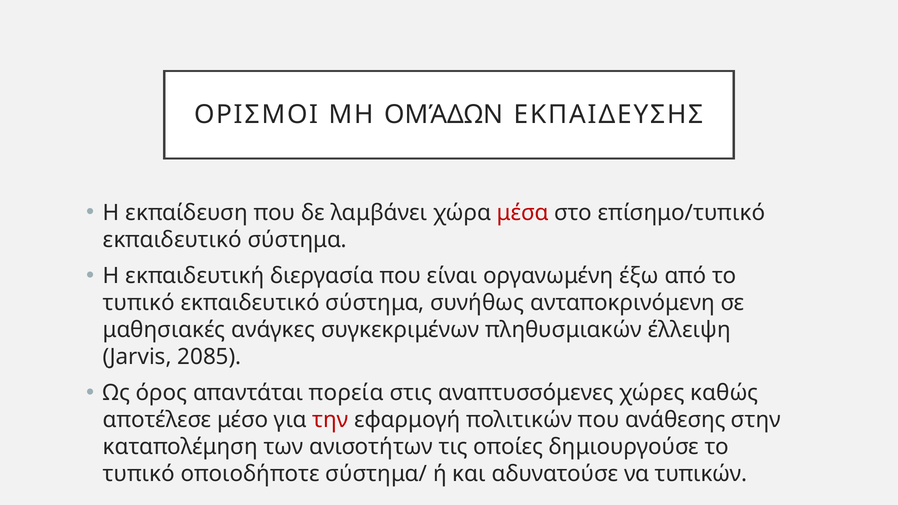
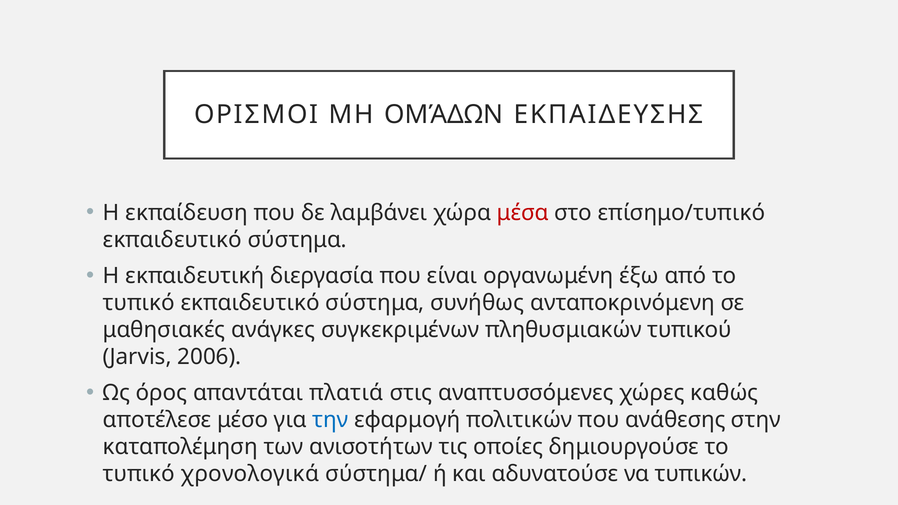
έλλειψη: έλλειψη -> τυπικού (690, 330)
2085: 2085 -> 2006 (209, 357)
πορεία: πορεία -> πλατιά (346, 393)
την colour: red -> blue (330, 420)
οποιοδήποτε: οποιοδήποτε -> χρονολογικά (250, 474)
